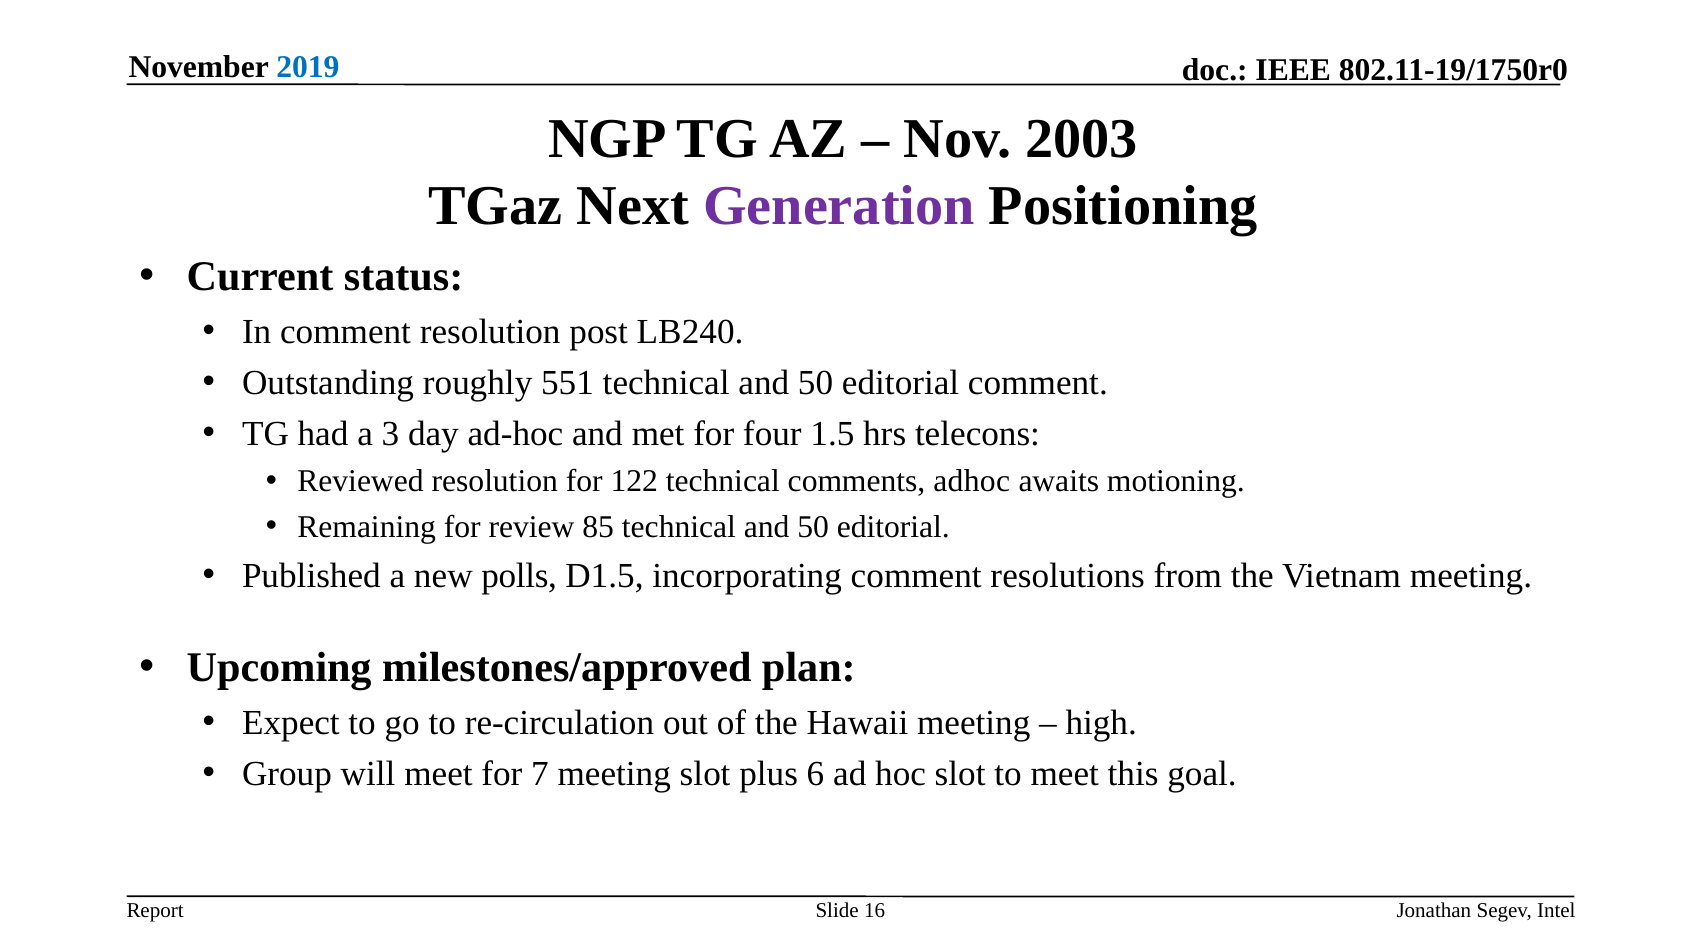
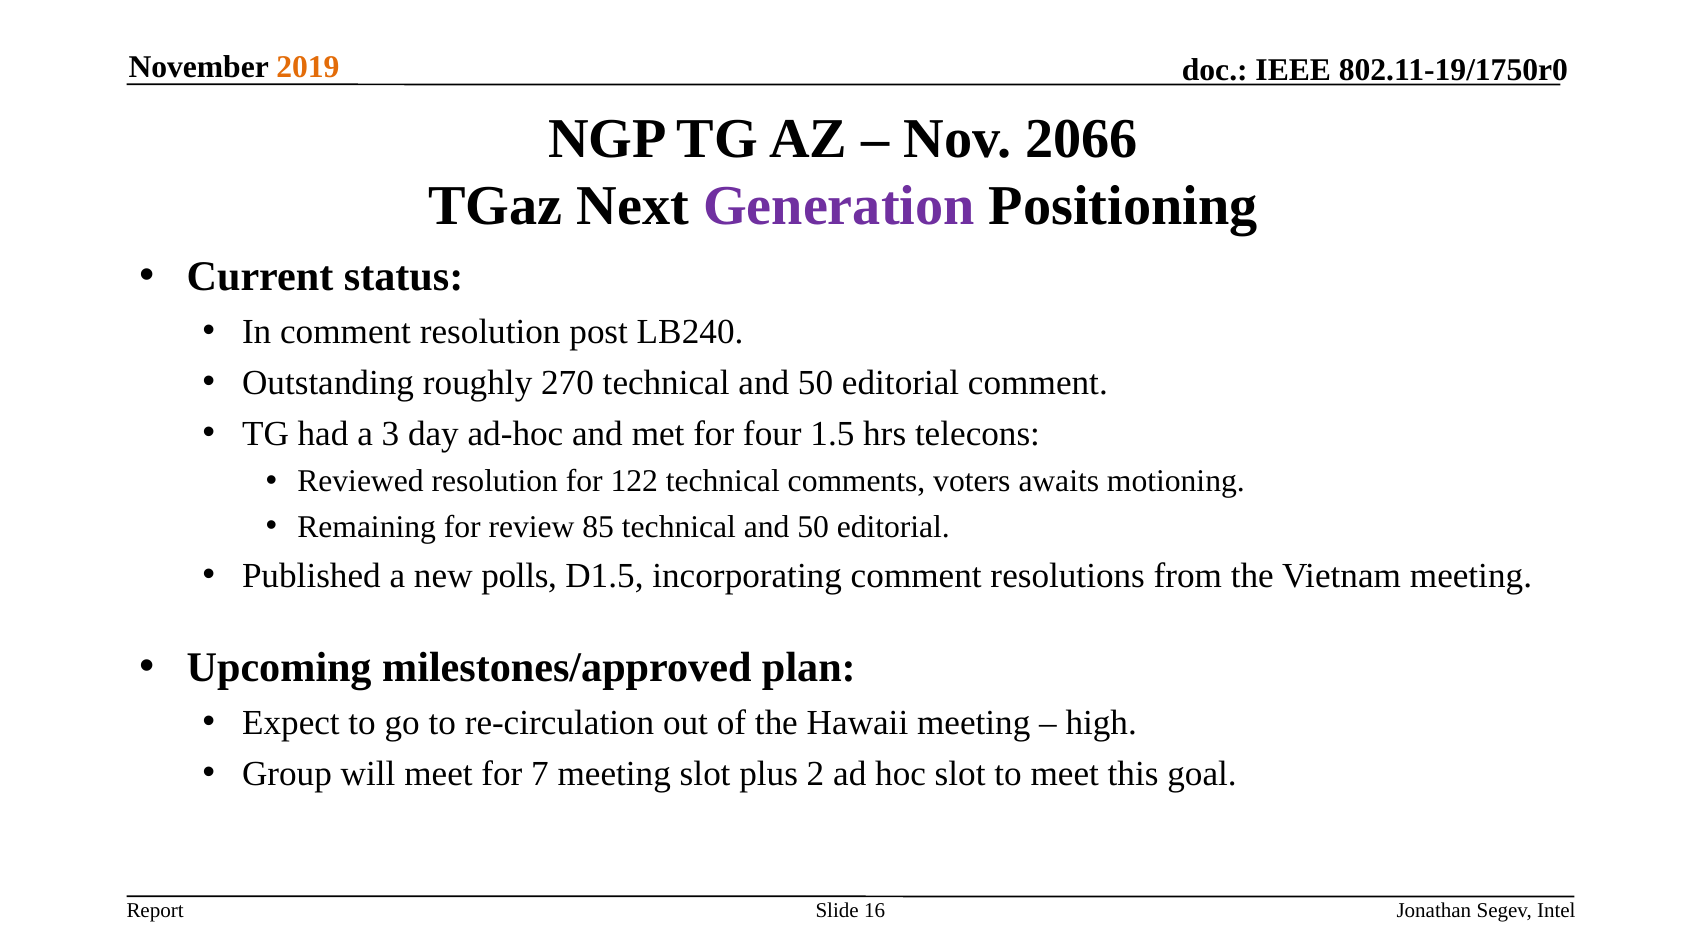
2019 colour: blue -> orange (308, 67)
2003: 2003 -> 2066 (1082, 139)
551: 551 -> 270 (568, 383)
adhoc: adhoc -> voters (972, 481)
6: 6 -> 2 (815, 773)
